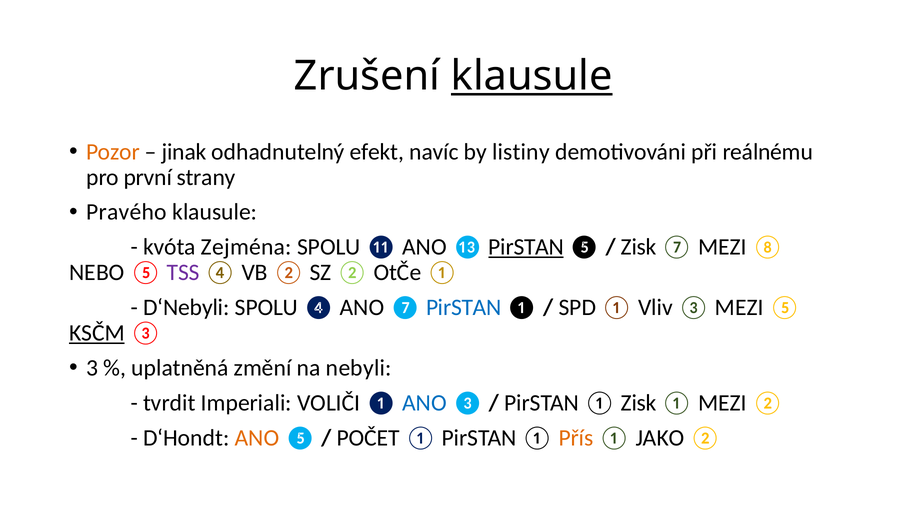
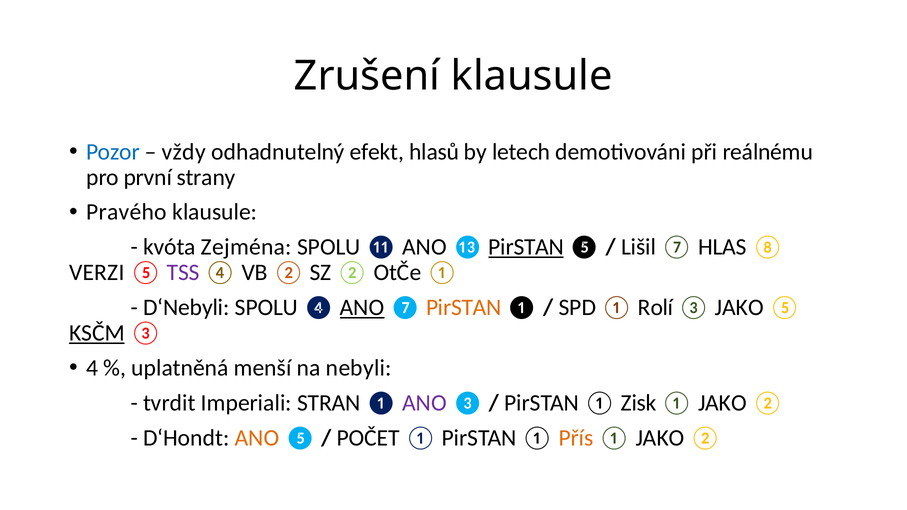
klausule underline: present -> none (532, 76)
Pozor colour: orange -> blue (113, 152)
jinak: jinak -> vždy (184, 152)
navíc: navíc -> hlasů (434, 152)
listiny: listiny -> letech (521, 152)
Zisk: Zisk -> Lišil (639, 247)
⑦ MEZI: MEZI -> HLAS (722, 247)
NEBO: NEBO -> VERZI (97, 273)
ANO underline: none -> present (362, 308)
PirSTAN colour: blue -> orange (464, 308)
Vliv: Vliv -> Rolí (656, 308)
③ MEZI: MEZI -> JAKO (739, 308)
3: 3 -> 4 (92, 368)
změní: změní -> menší (263, 368)
VOLIČI: VOLIČI -> STRAN (329, 403)
ANO colour: blue -> purple (425, 403)
MEZI: MEZI -> JAKO (722, 403)
